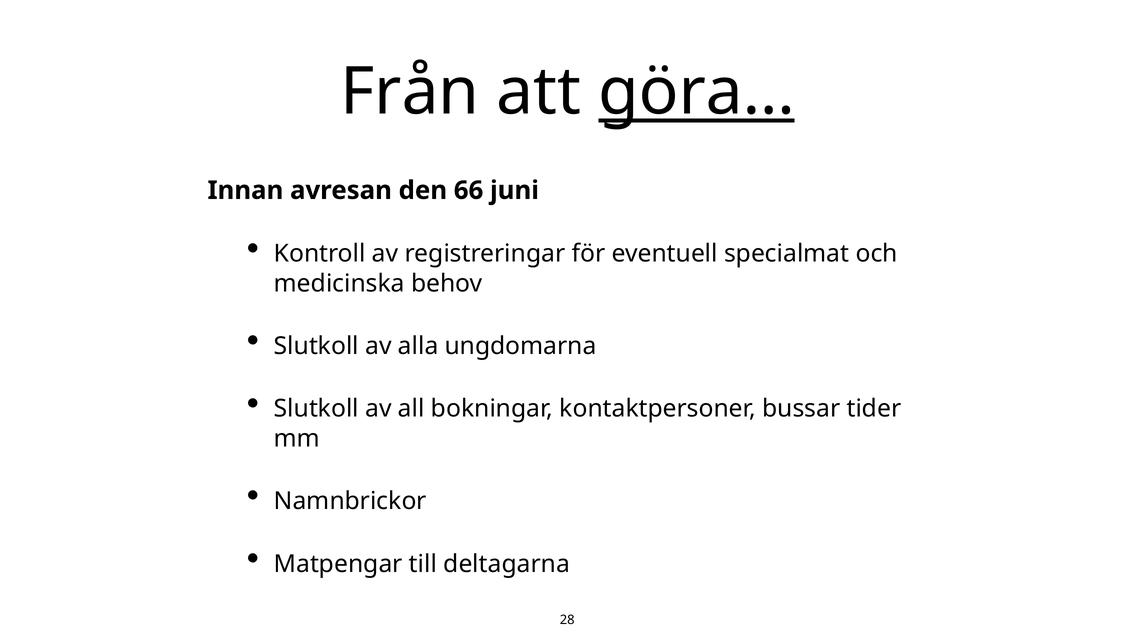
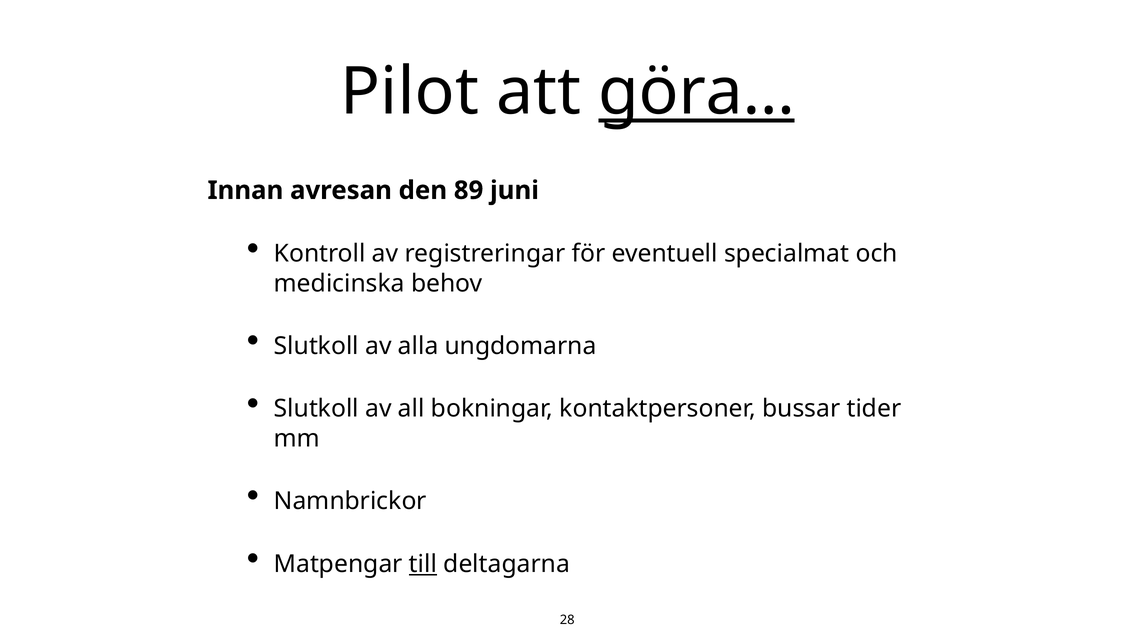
Från: Från -> Pilot (410, 92)
66: 66 -> 89 (469, 191)
till underline: none -> present (423, 564)
